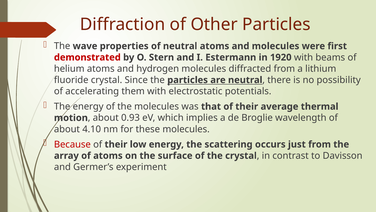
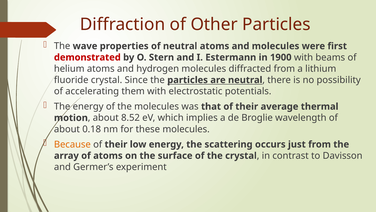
1920: 1920 -> 1900 (281, 57)
0.93: 0.93 -> 8.52 (130, 118)
4.10: 4.10 -> 0.18 (92, 129)
Because colour: red -> orange (72, 144)
